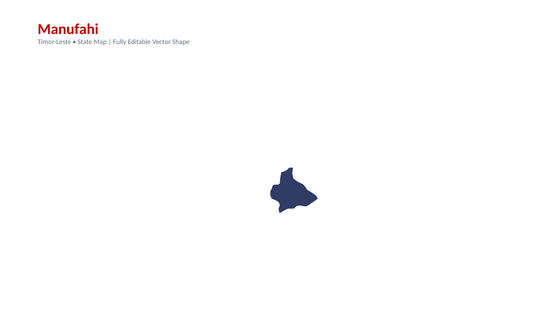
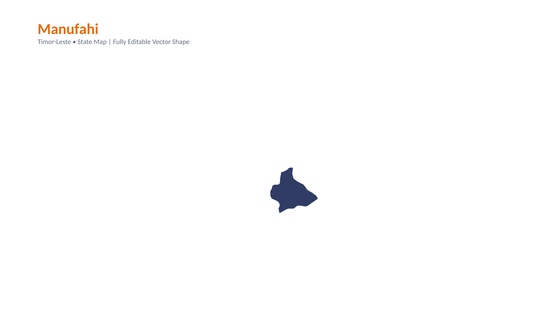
Manufahi colour: red -> orange (68, 29)
